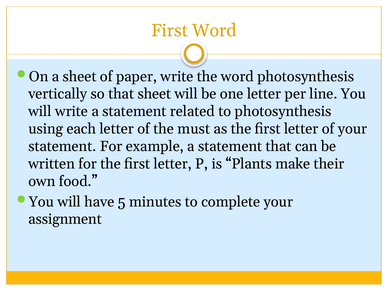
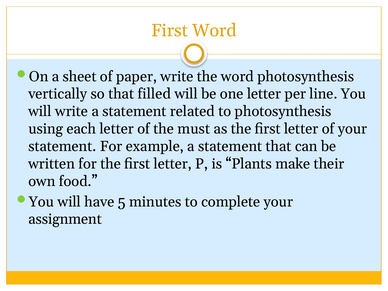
that sheet: sheet -> filled (154, 94)
